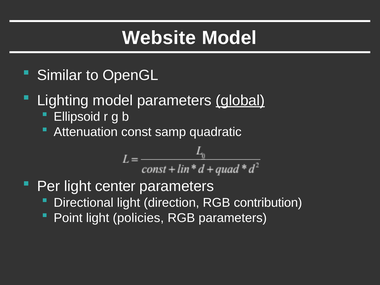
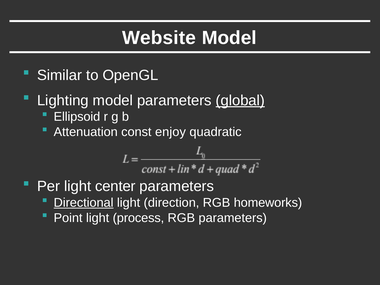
samp: samp -> enjoy (170, 132)
Directional underline: none -> present (84, 203)
contribution: contribution -> homeworks (268, 203)
policies: policies -> process (138, 218)
